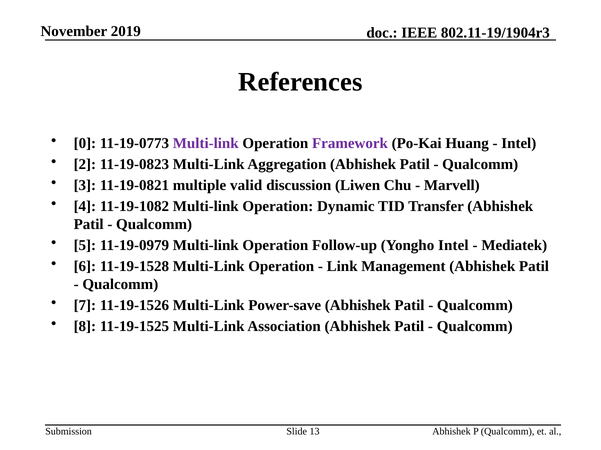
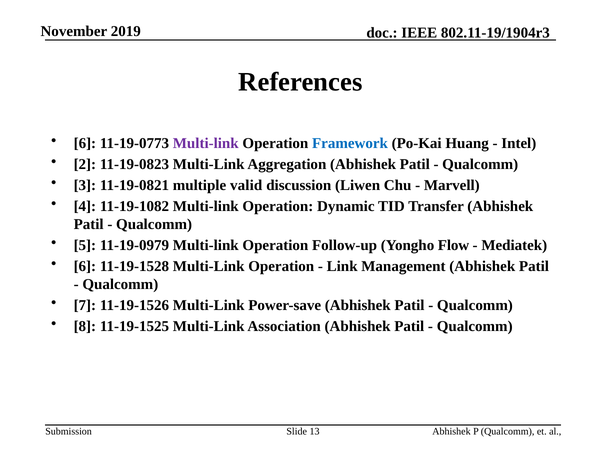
0: 0 -> 6 (85, 143)
Framework colour: purple -> blue (350, 143)
Yongho Intel: Intel -> Flow (453, 245)
